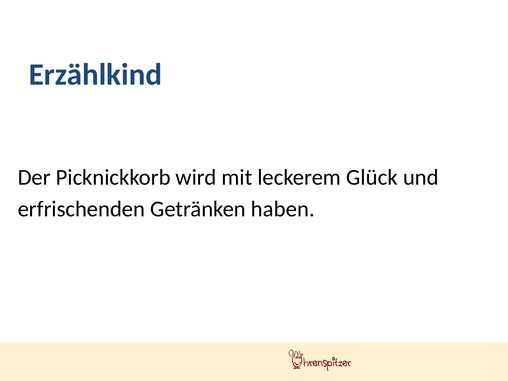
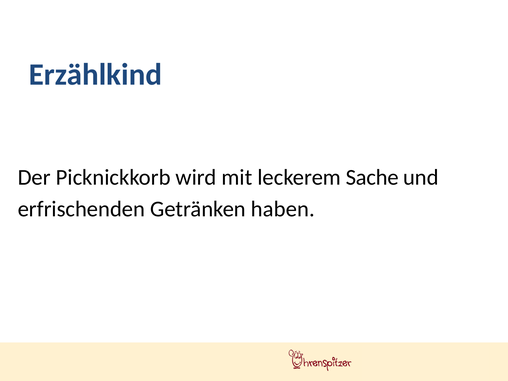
Glück: Glück -> Sache (372, 177)
